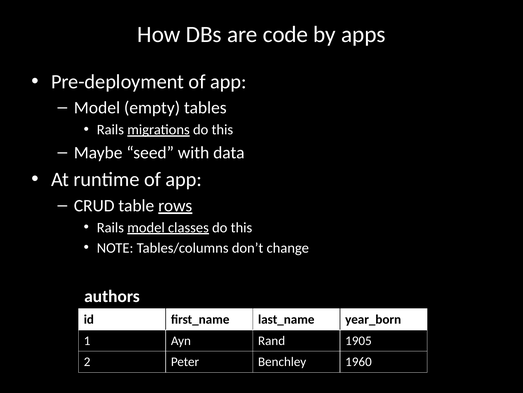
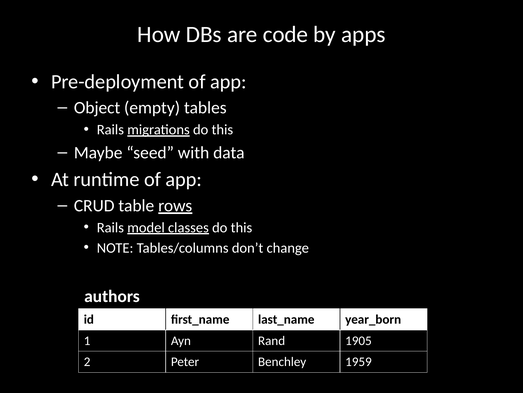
Model: Model -> Object (97, 108)
1960: 1960 -> 1959 (358, 361)
